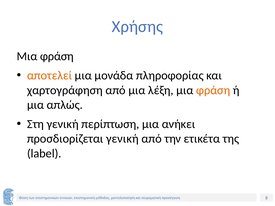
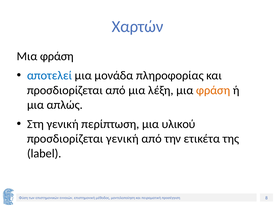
Χρήσης: Χρήσης -> Χαρτών (138, 27)
αποτελεί colour: orange -> blue (50, 76)
χαρτογράφηση: χαρτογράφηση -> προσδιορίζεται (65, 90)
ανήκει: ανήκει -> υλικού (179, 124)
